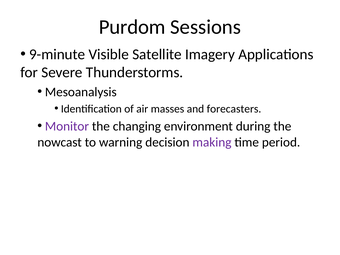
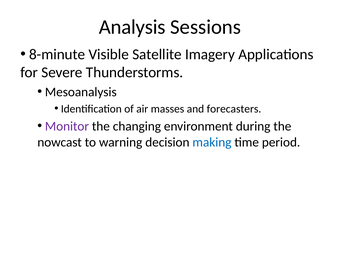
Purdom: Purdom -> Analysis (132, 27)
9-minute: 9-minute -> 8-minute (57, 54)
making colour: purple -> blue (212, 142)
